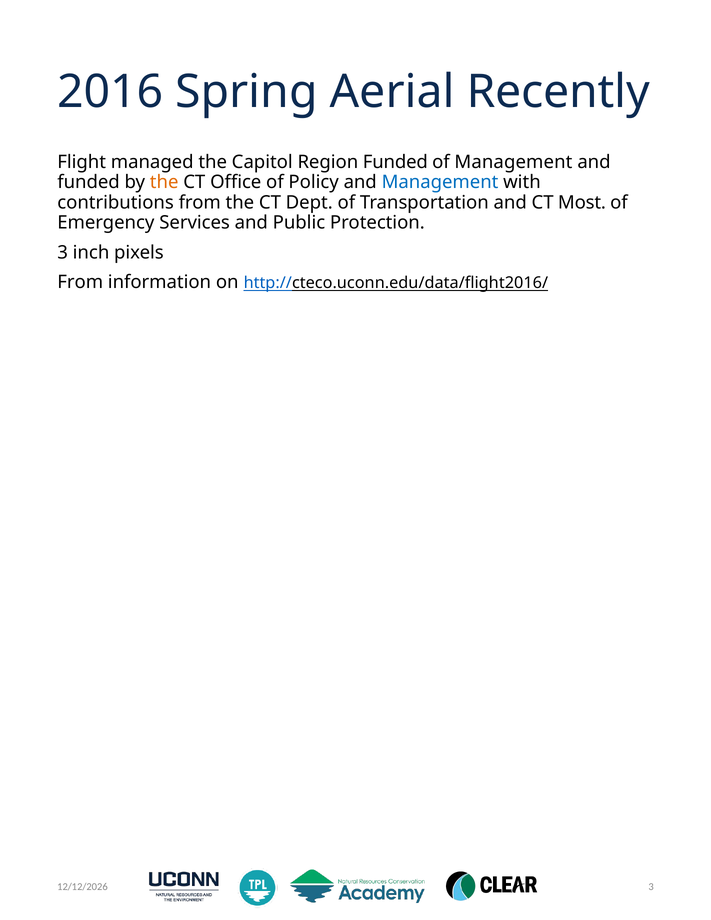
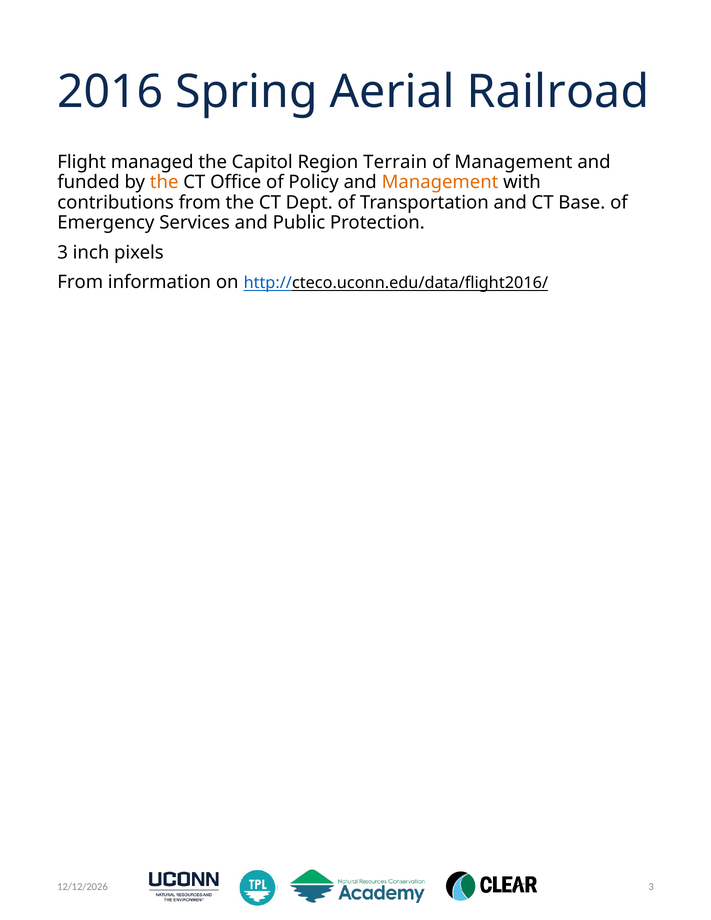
Recently: Recently -> Railroad (558, 92)
Region Funded: Funded -> Terrain (395, 162)
Management colour: blue -> orange (440, 182)
Most: Most -> Base (582, 202)
